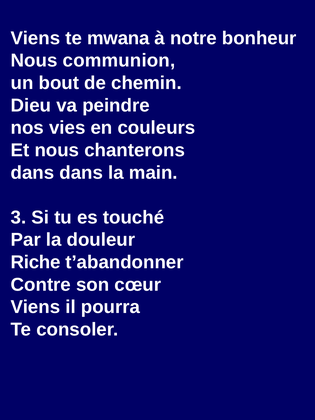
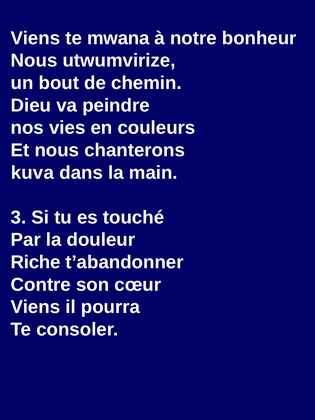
communion: communion -> utwumvirize (119, 61)
dans: dans -> kuva (32, 173)
